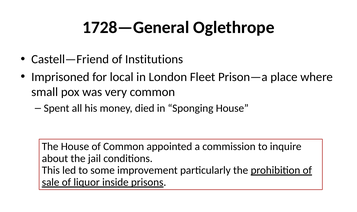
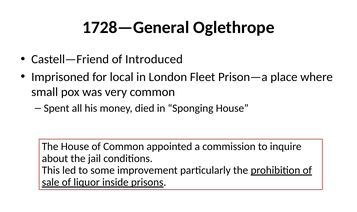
Institutions: Institutions -> Introduced (154, 59)
